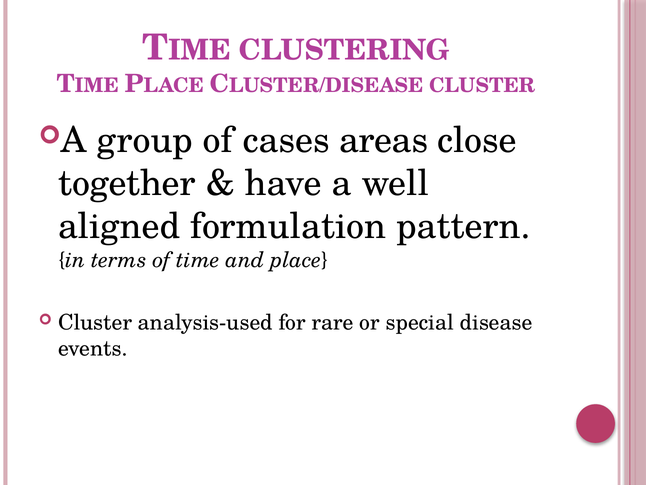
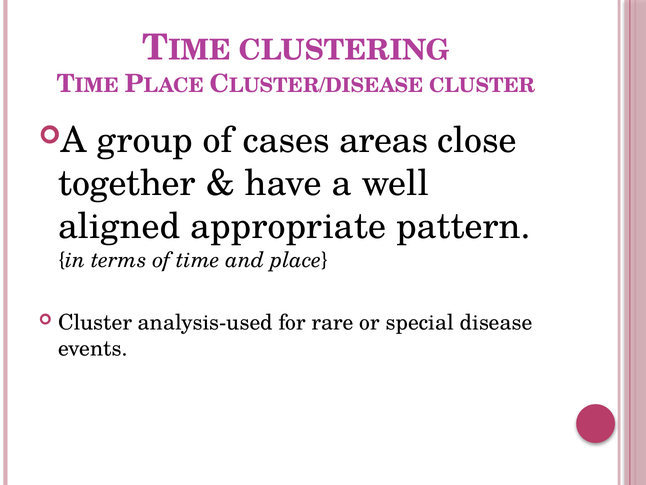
formulation: formulation -> appropriate (288, 226)
